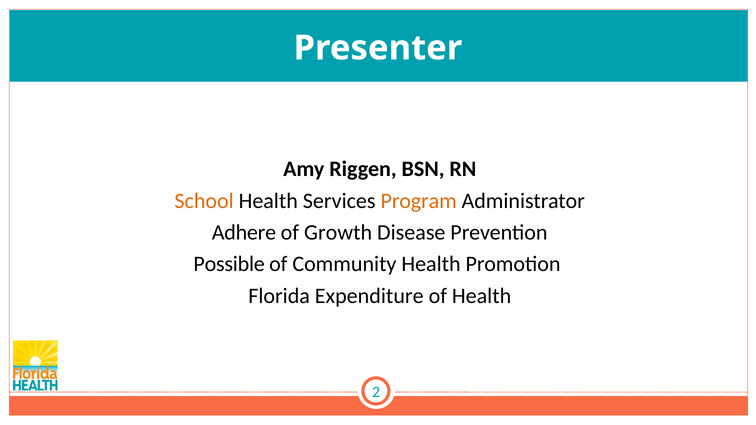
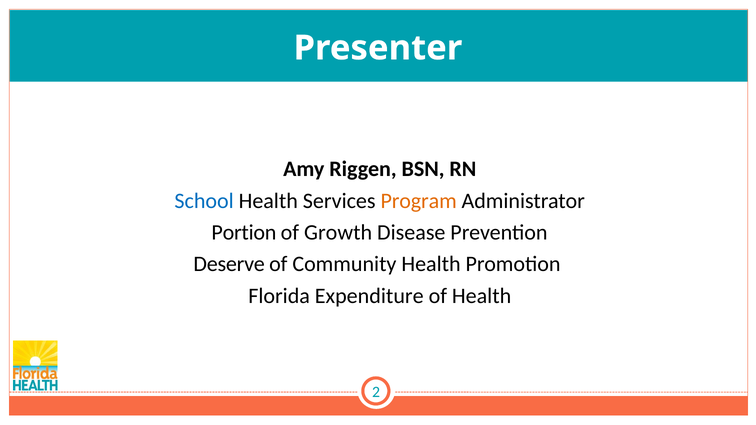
School colour: orange -> blue (204, 201)
Adhere: Adhere -> Portion (244, 233)
Possible: Possible -> Deserve (229, 264)
